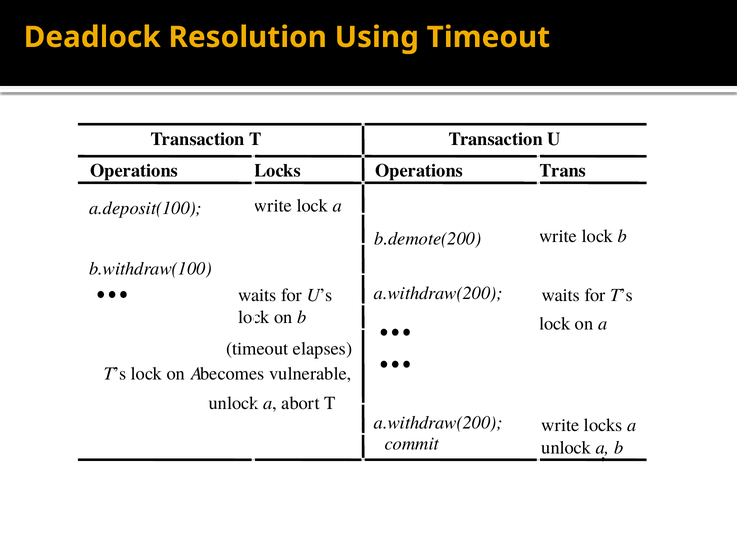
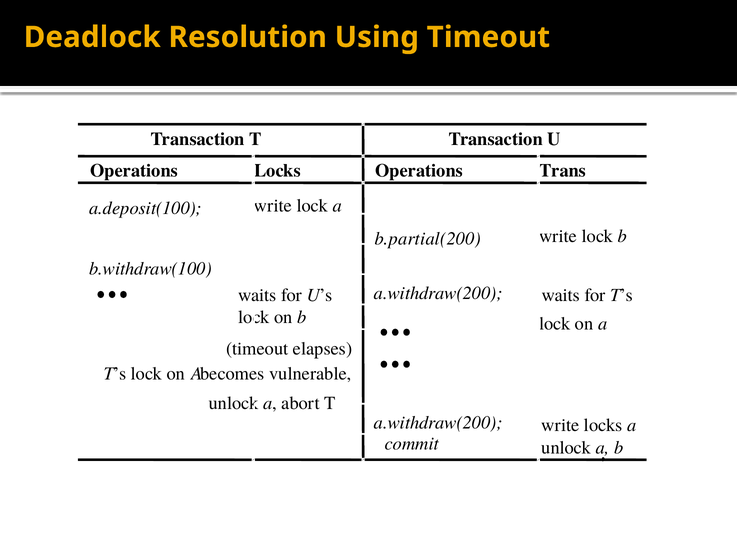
b.demote(200: b.demote(200 -> b.partial(200 (428, 238)
